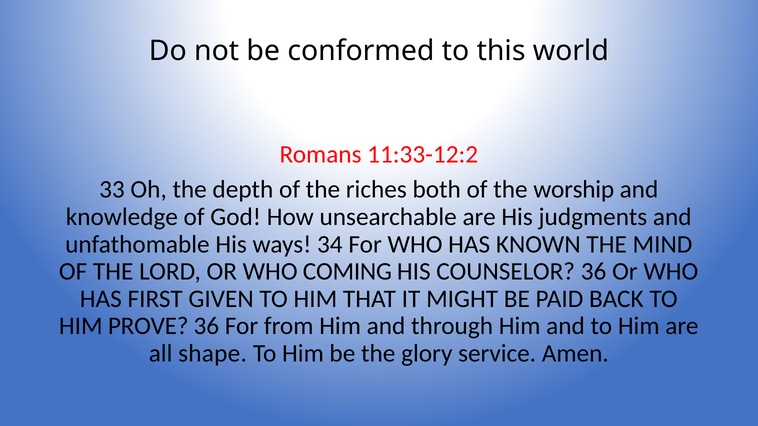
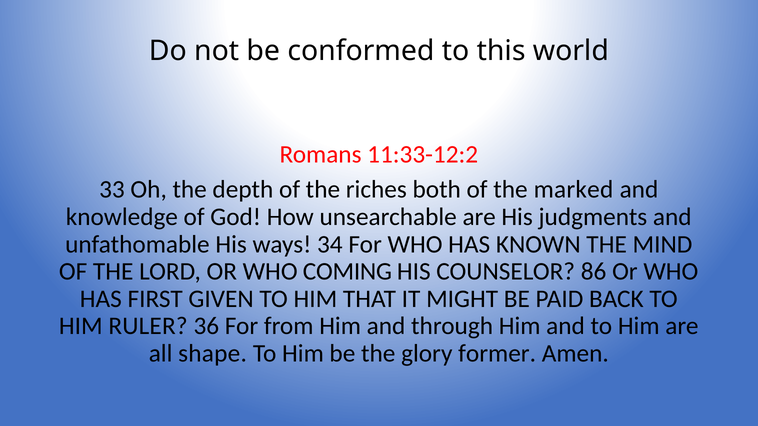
worship: worship -> marked (573, 190)
COUNSELOR 36: 36 -> 86 (594, 272)
PROVE: PROVE -> RULER (148, 326)
service: service -> former (497, 354)
